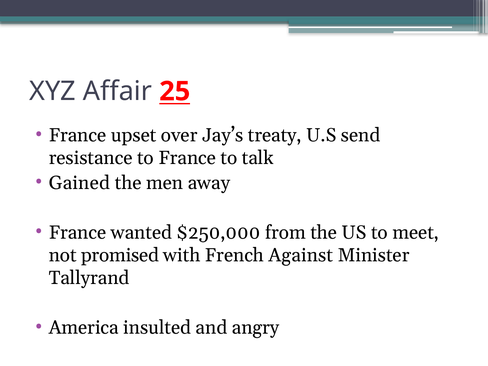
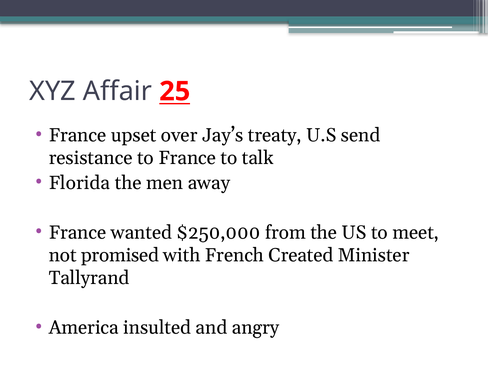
Gained: Gained -> Florida (79, 183)
Against: Against -> Created (301, 255)
